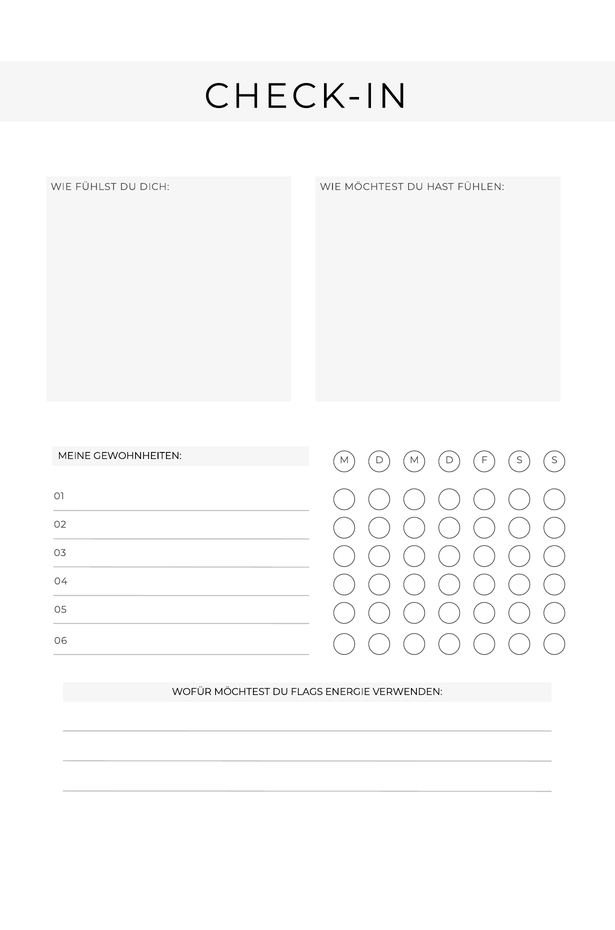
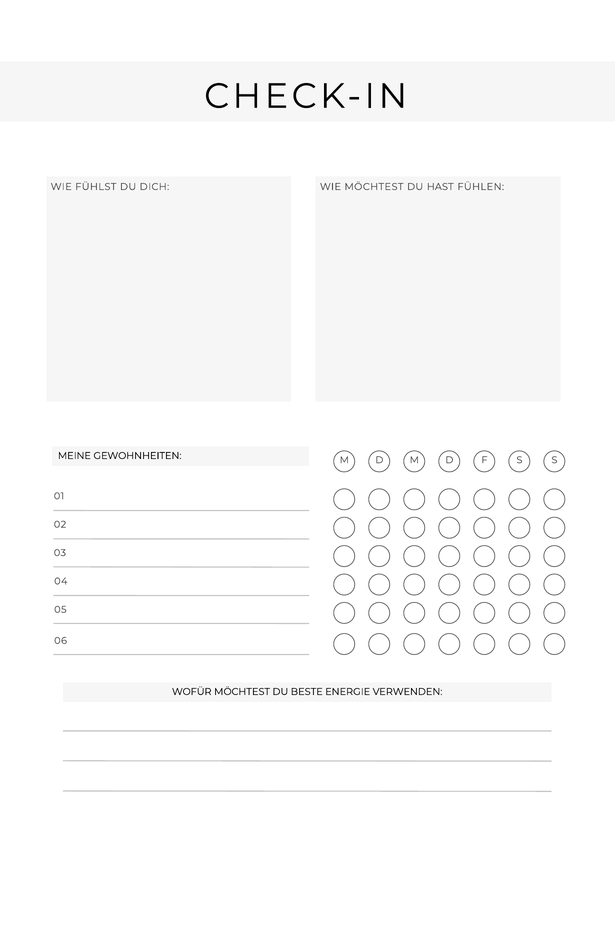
FLAGS: FLAGS -> BESTE (307, 691)
